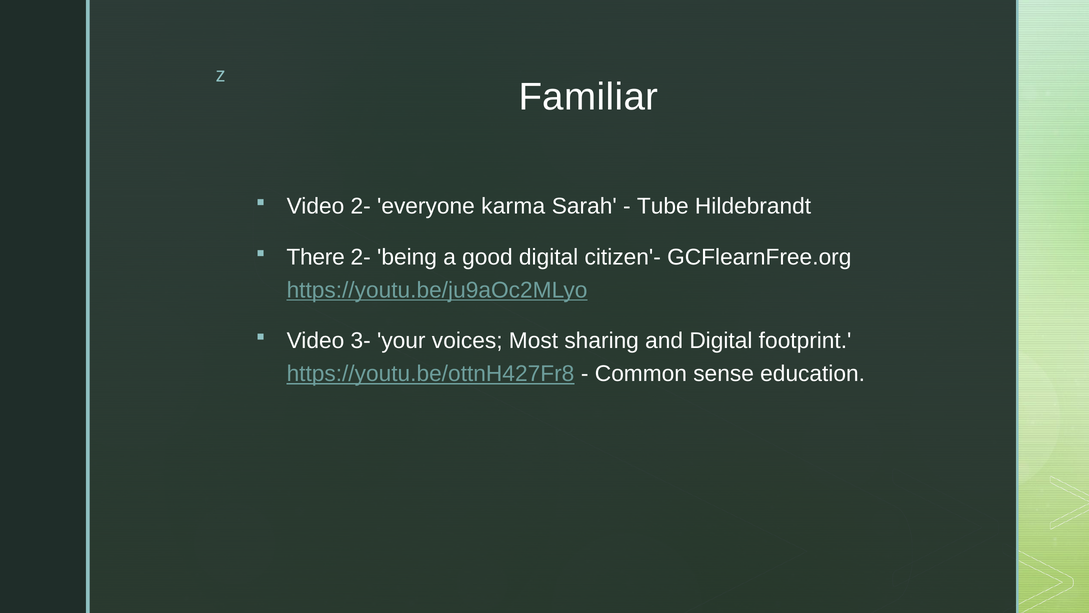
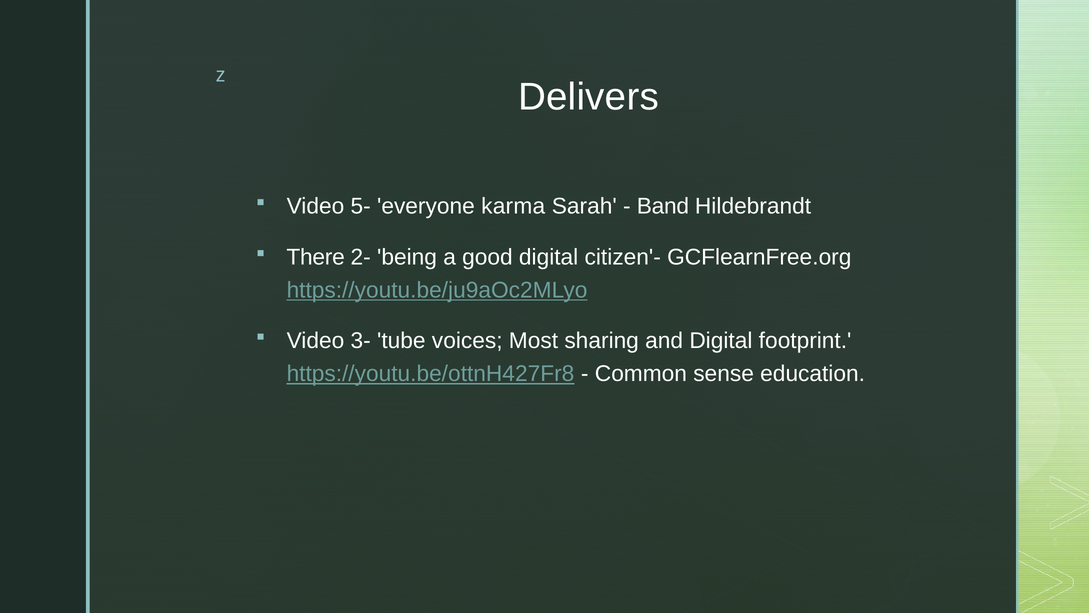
Familiar: Familiar -> Delivers (589, 97)
Video 2-: 2- -> 5- (361, 206)
Tube: Tube -> Band (663, 206)
your: your -> tube (401, 341)
